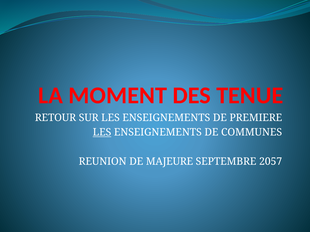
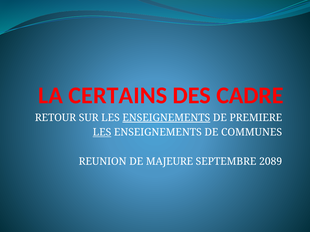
MOMENT: MOMENT -> CERTAINS (118, 96)
TENUE: TENUE -> CADRE (250, 96)
ENSEIGNEMENTS underline: none -> present (166, 118)
2057: 2057 -> 2089 (271, 162)
